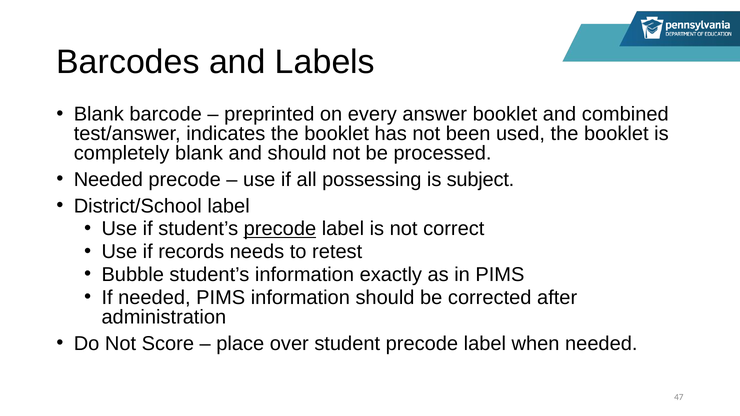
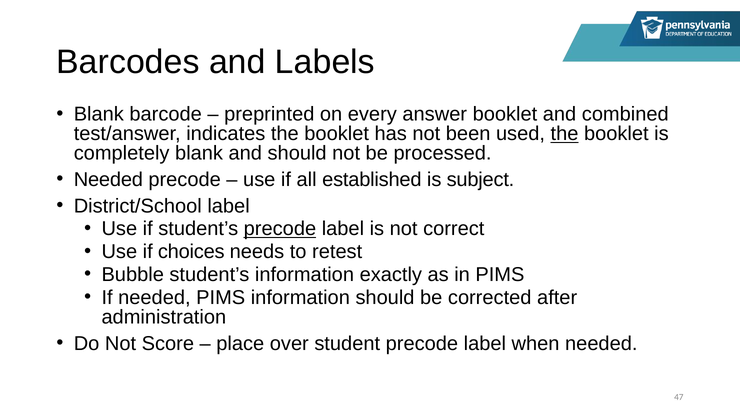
the underline: none -> present (565, 134)
possessing: possessing -> established (372, 180)
records: records -> choices (191, 252)
